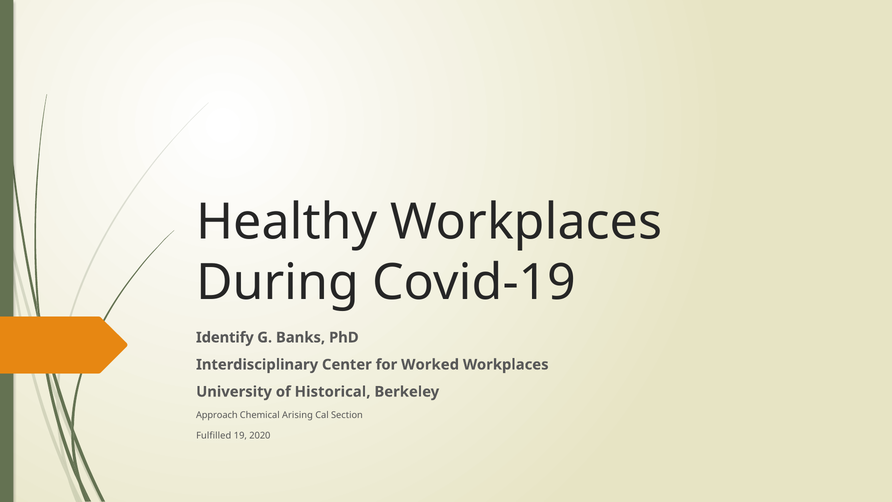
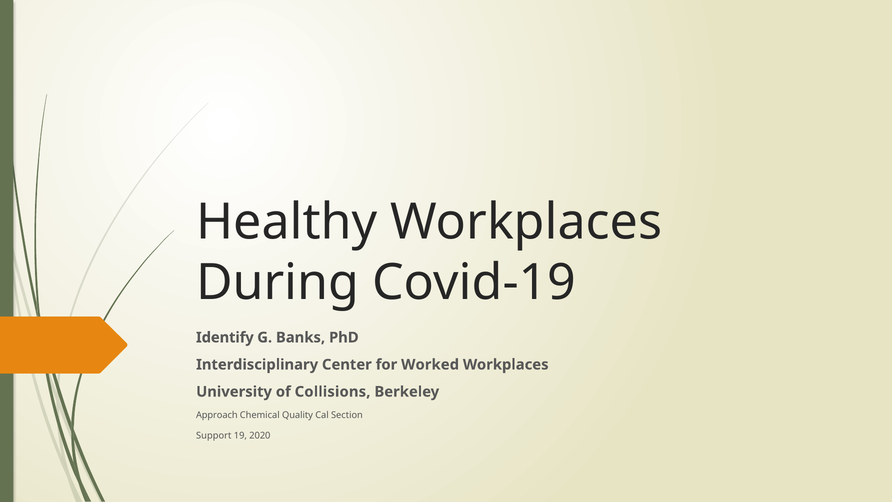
Historical: Historical -> Collisions (333, 392)
Arising: Arising -> Quality (298, 415)
Fulfilled: Fulfilled -> Support (214, 435)
